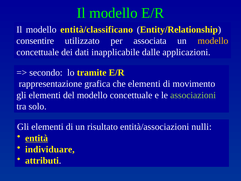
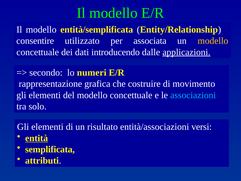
entità/classificano: entità/classificano -> entità/semplificata (97, 30)
inapplicabile: inapplicabile -> introducendo (116, 52)
applicazioni underline: none -> present (186, 52)
tramite: tramite -> numeri (92, 72)
che elementi: elementi -> costruire (144, 84)
associazioni colour: light green -> light blue (193, 95)
nulli: nulli -> versi (202, 127)
individuare: individuare -> semplificata (50, 149)
